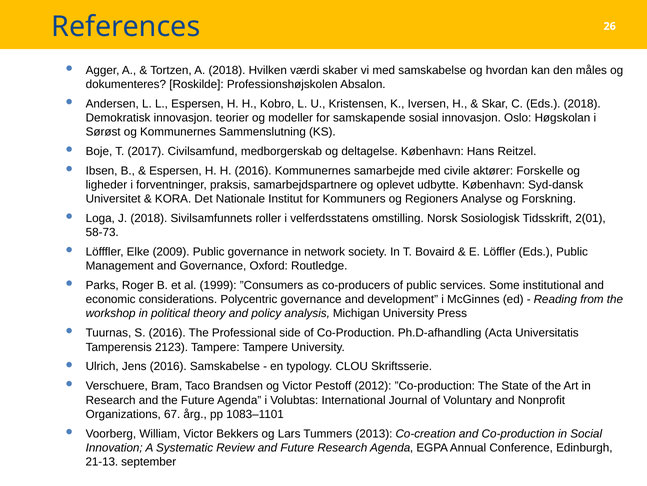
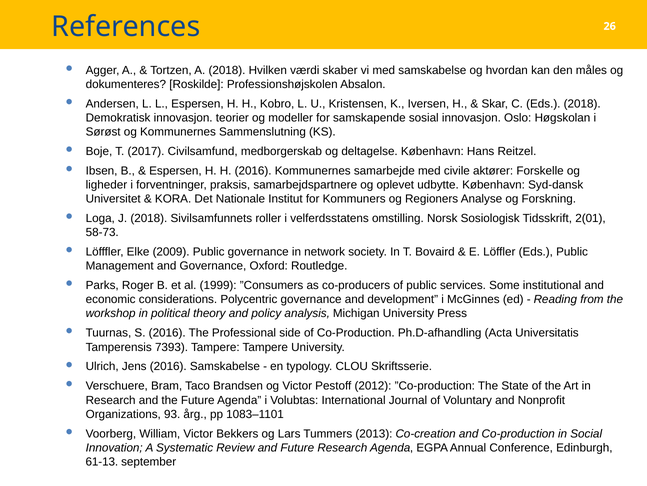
2123: 2123 -> 7393 (172, 347)
67: 67 -> 93 (172, 414)
21-13: 21-13 -> 61-13 (102, 461)
